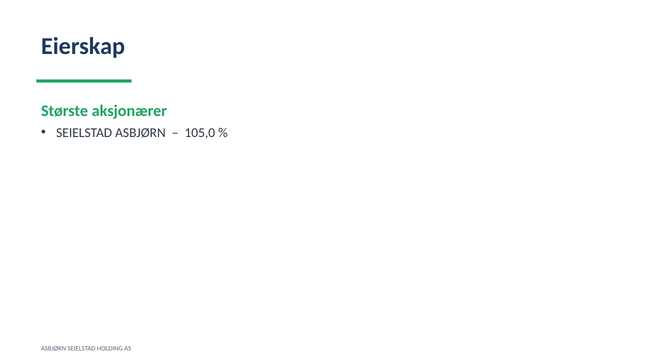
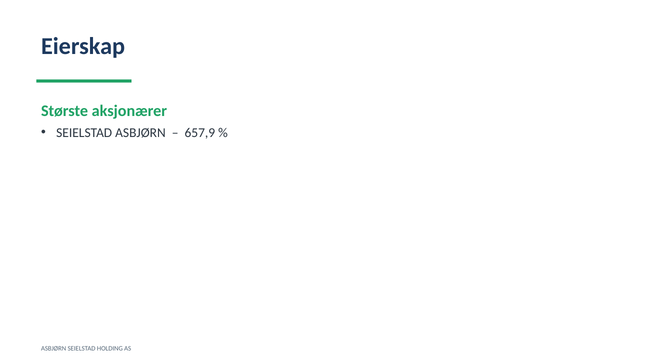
105,0: 105,0 -> 657,9 (200, 133)
